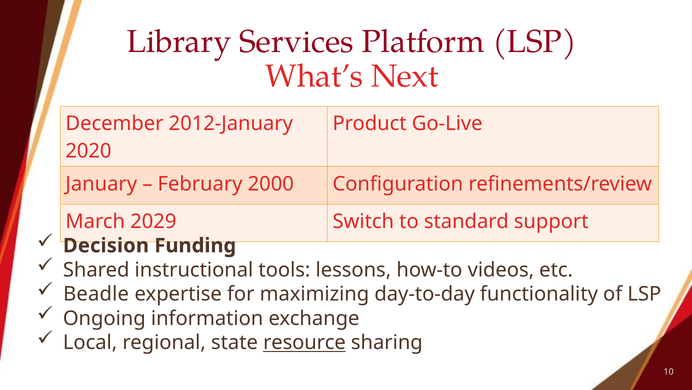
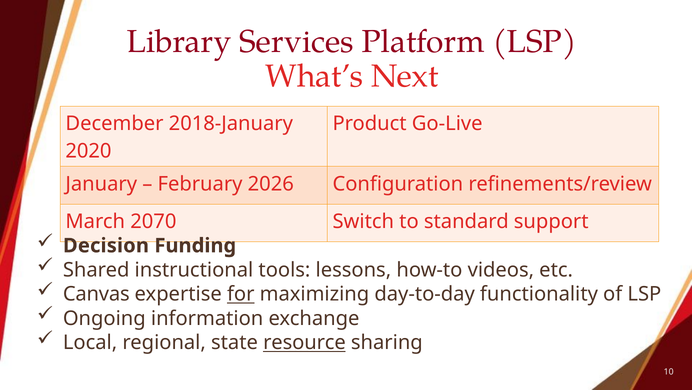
2012-January: 2012-January -> 2018-January (231, 124)
2000: 2000 -> 2026 (271, 184)
2029: 2029 -> 2070 (153, 221)
Beadle: Beadle -> Canvas (96, 294)
for underline: none -> present (241, 294)
